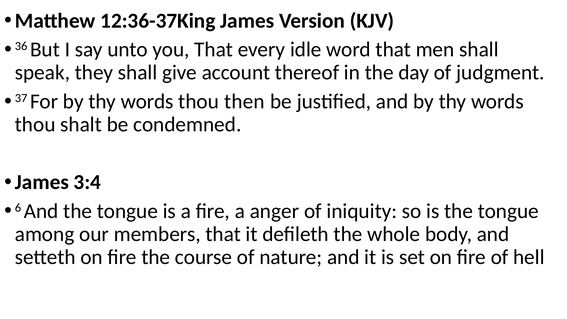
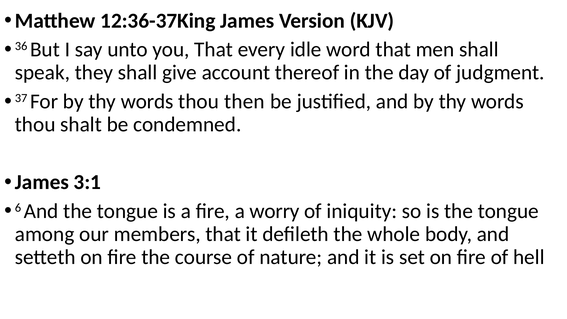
3:4: 3:4 -> 3:1 (87, 182)
anger: anger -> worry (275, 211)
